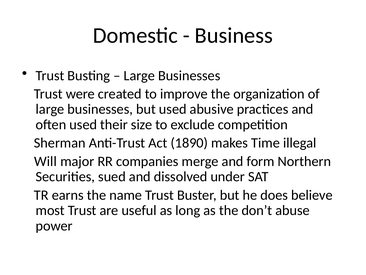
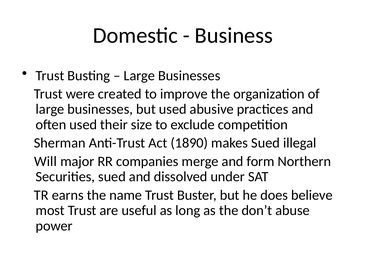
makes Time: Time -> Sued (266, 143)
